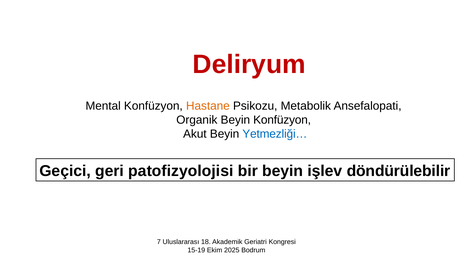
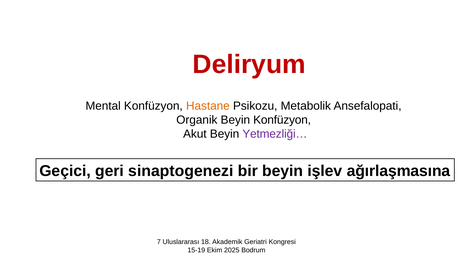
Yetmezliği… colour: blue -> purple (275, 134)
patofizyolojisi: patofizyolojisi -> sinaptogenezi (181, 171)
döndürülebilir: döndürülebilir -> ağırlaşmasına (399, 171)
